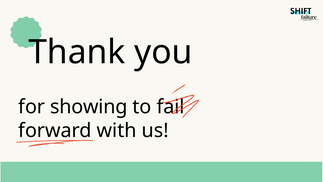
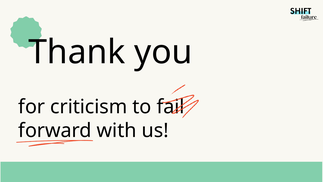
showing: showing -> criticism (89, 107)
